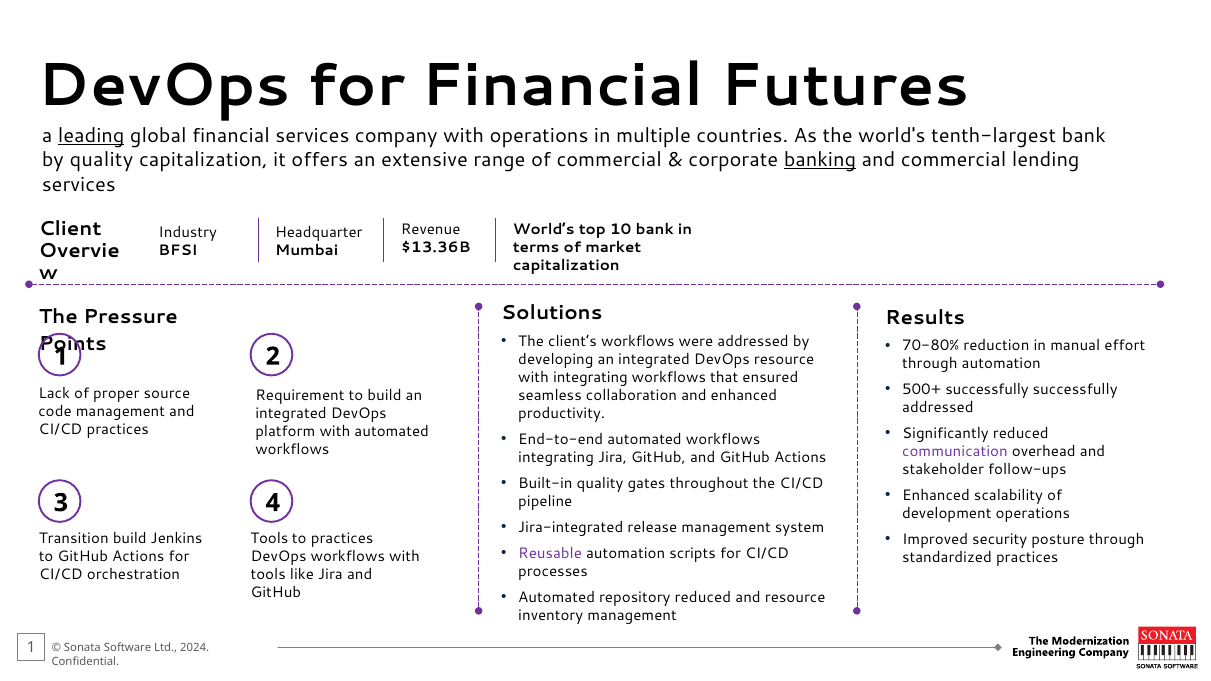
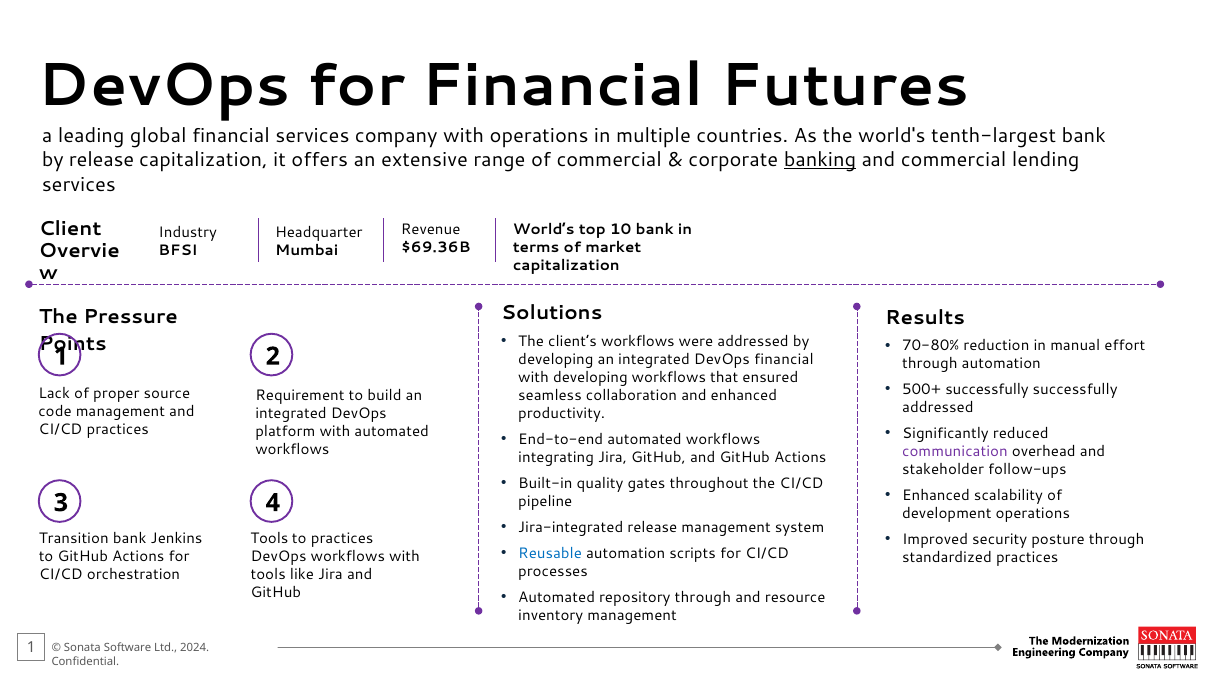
leading underline: present -> none (91, 136)
by quality: quality -> release (102, 160)
$13.36B: $13.36B -> $69.36B (436, 248)
DevOps resource: resource -> financial (784, 360)
with integrating: integrating -> developing (590, 378)
Transition build: build -> bank (130, 539)
Reusable colour: purple -> blue (550, 553)
repository reduced: reduced -> through (703, 597)
